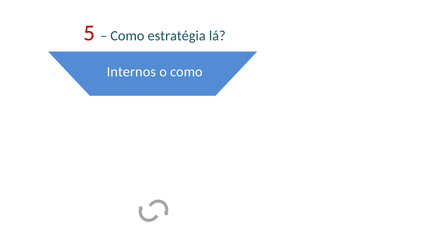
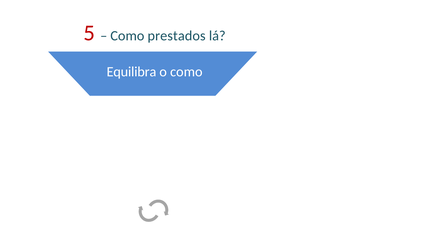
estratégia: estratégia -> prestados (177, 36)
Internos: Internos -> Equilibra (131, 72)
